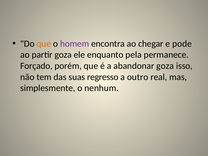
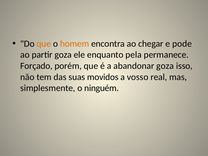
homem colour: purple -> orange (75, 44)
regresso: regresso -> movidos (103, 77)
outro: outro -> vosso (138, 77)
nenhum: nenhum -> ninguém (102, 88)
